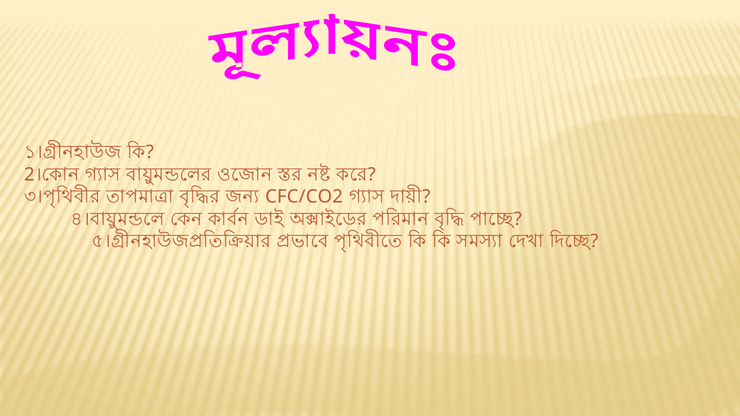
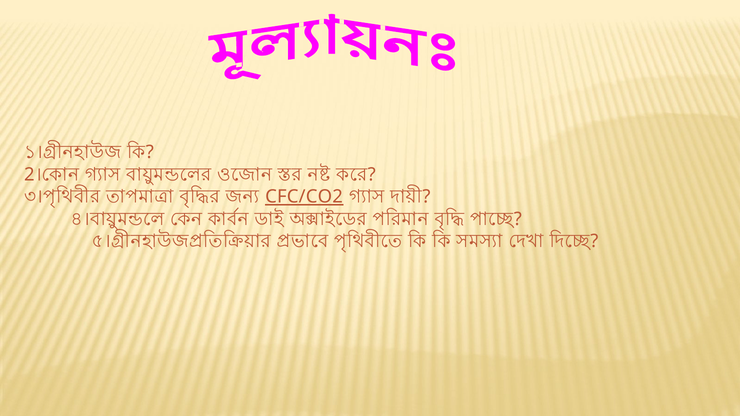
CFC/CO2 underline: none -> present (304, 197)
